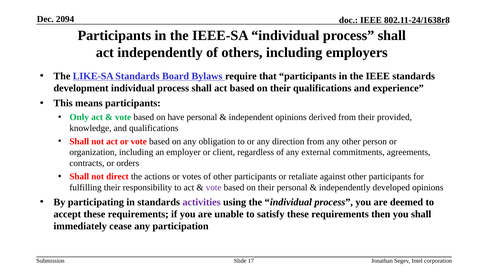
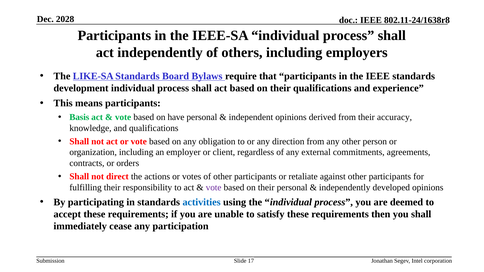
2094: 2094 -> 2028 (65, 19)
Only: Only -> Basis (79, 117)
provided: provided -> accuracy (395, 117)
activities colour: purple -> blue (202, 202)
